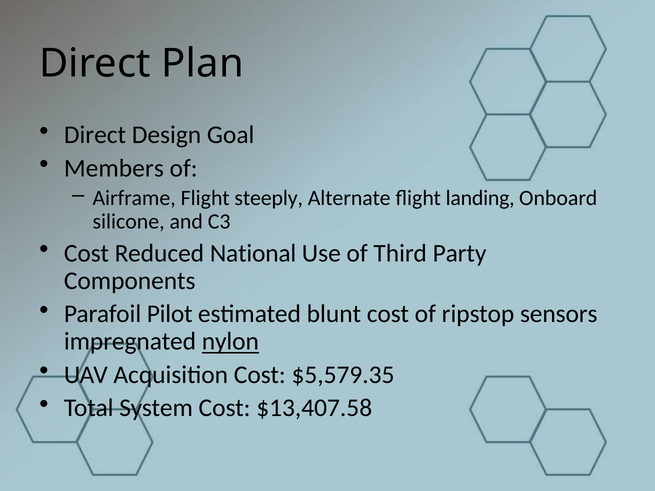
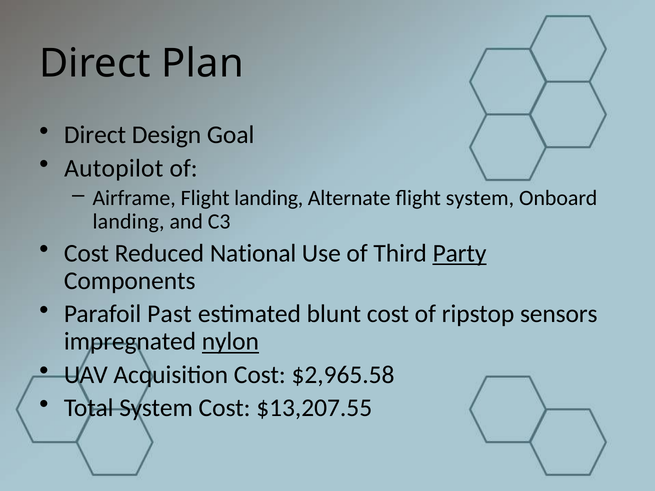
Members: Members -> Autopilot (114, 168)
Flight steeply: steeply -> landing (269, 198)
flight landing: landing -> system (480, 198)
silicone: silicone -> landing (128, 222)
Party underline: none -> present (460, 253)
Pilot: Pilot -> Past (169, 314)
$5,579.35: $5,579.35 -> $2,965.58 (343, 375)
$13,407.58: $13,407.58 -> $13,207.55 (314, 408)
